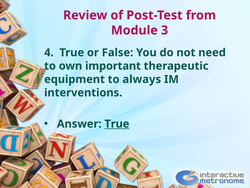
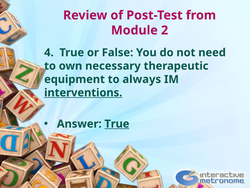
3: 3 -> 2 (165, 30)
important: important -> necessary (113, 66)
interventions underline: none -> present (83, 92)
